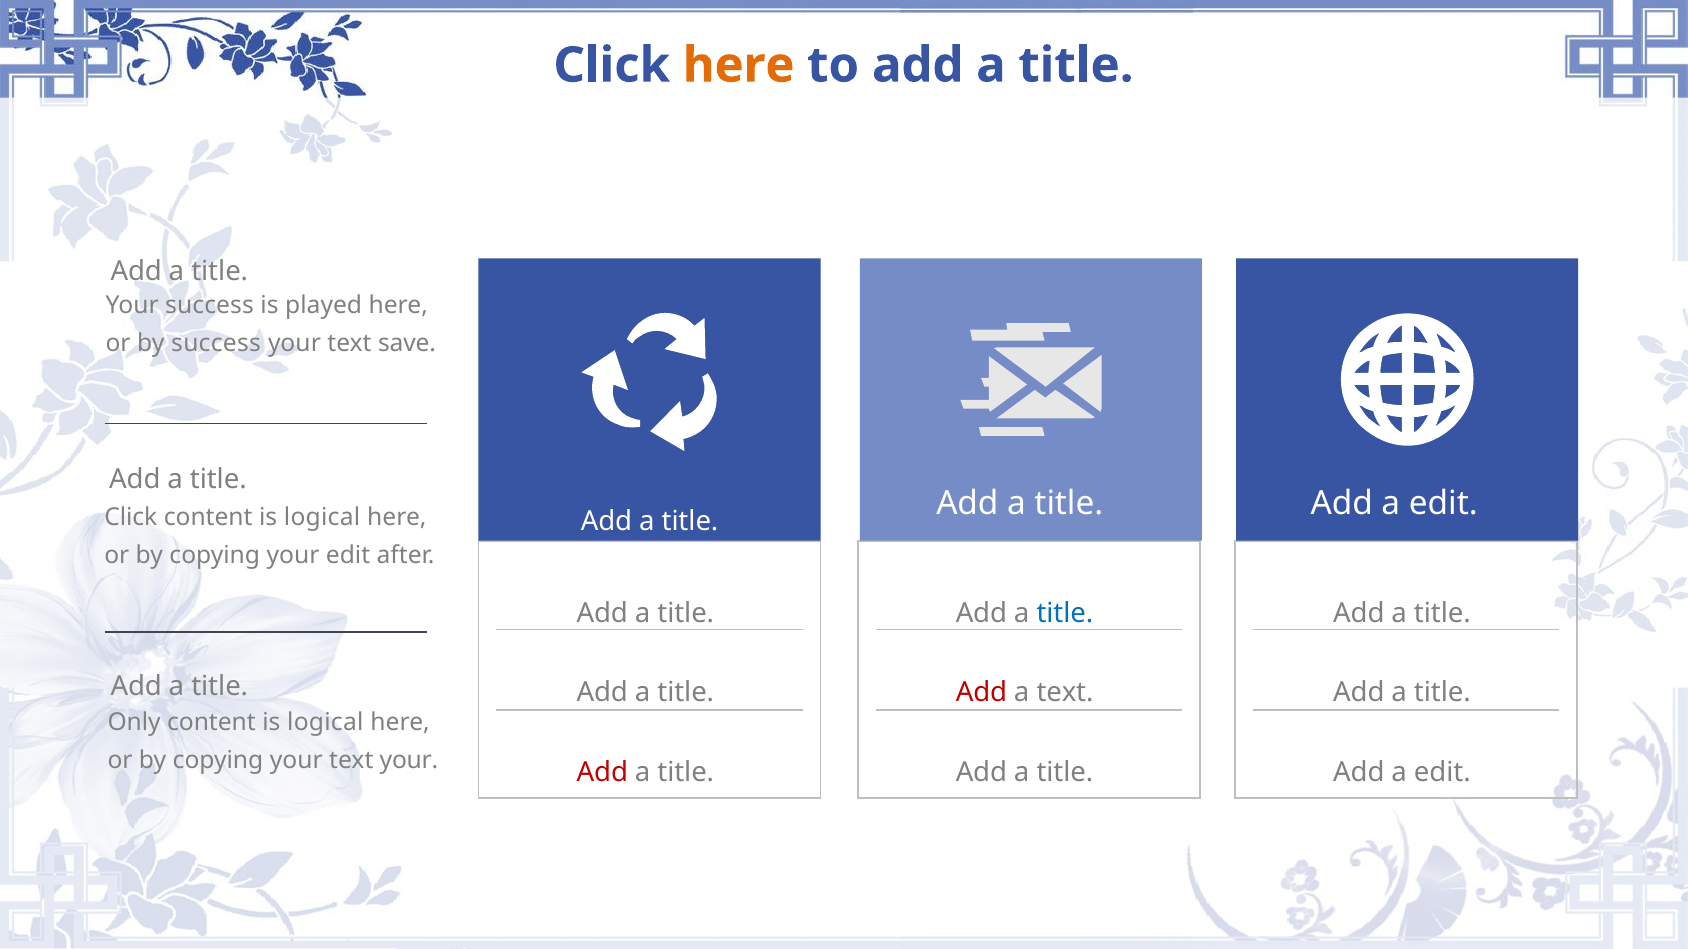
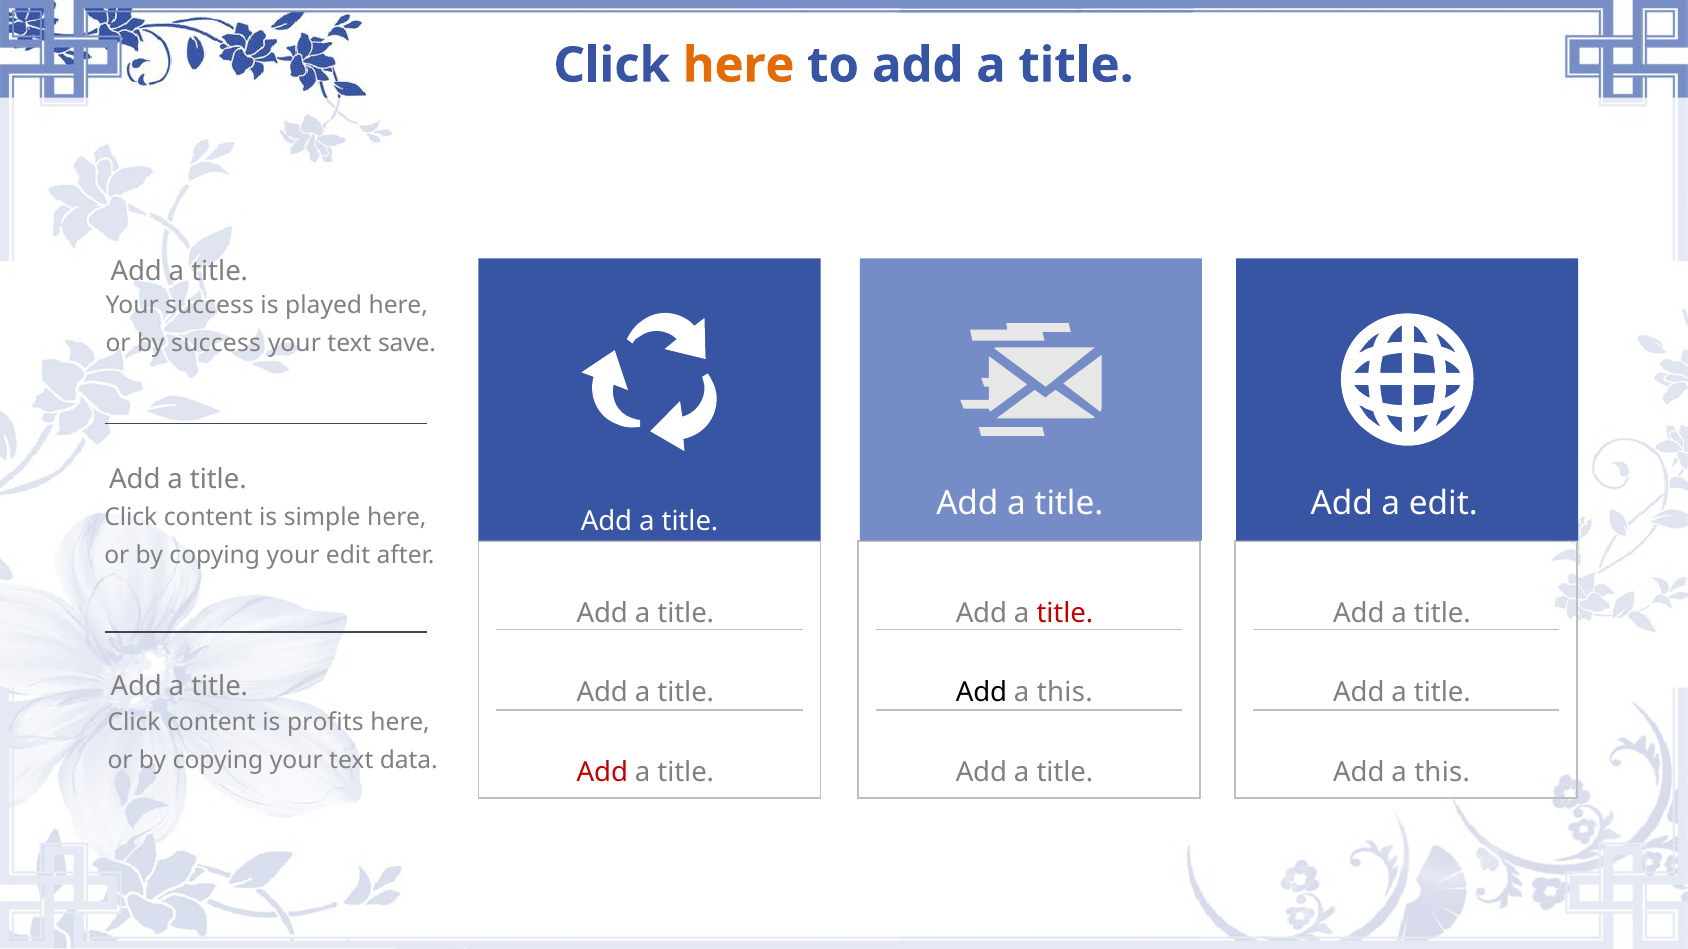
logical: logical -> simple (322, 518)
title colour: blue -> red (1065, 613)
Add colour: red -> black (981, 693)
text: text -> this (1065, 693)
Only: Only -> Click (134, 723)
logical: logical -> profits (325, 723)
text your: your -> data (409, 761)
edit: edit -> this (1442, 772)
